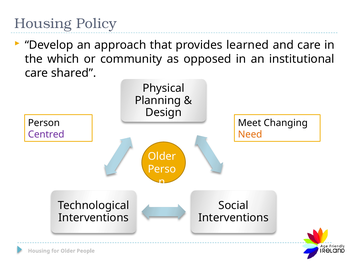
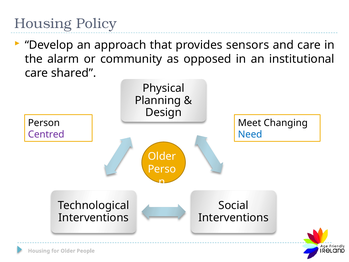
learned: learned -> sensors (248, 45)
which: which -> alarm (63, 59)
Need colour: orange -> blue (250, 134)
